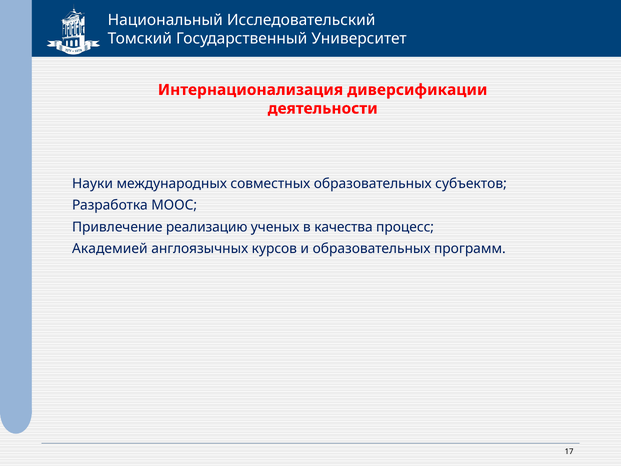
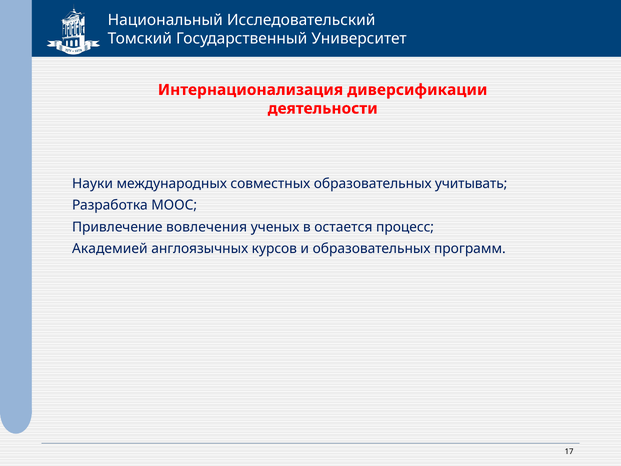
субъектов: субъектов -> учитывать (471, 183)
реализацию: реализацию -> вовлечения (207, 227)
качества: качества -> остается (343, 227)
